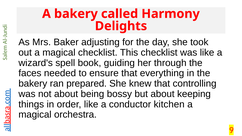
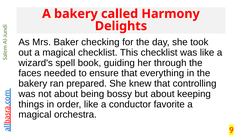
adjusting: adjusting -> checking (100, 42)
kitchen: kitchen -> favorite (169, 104)
